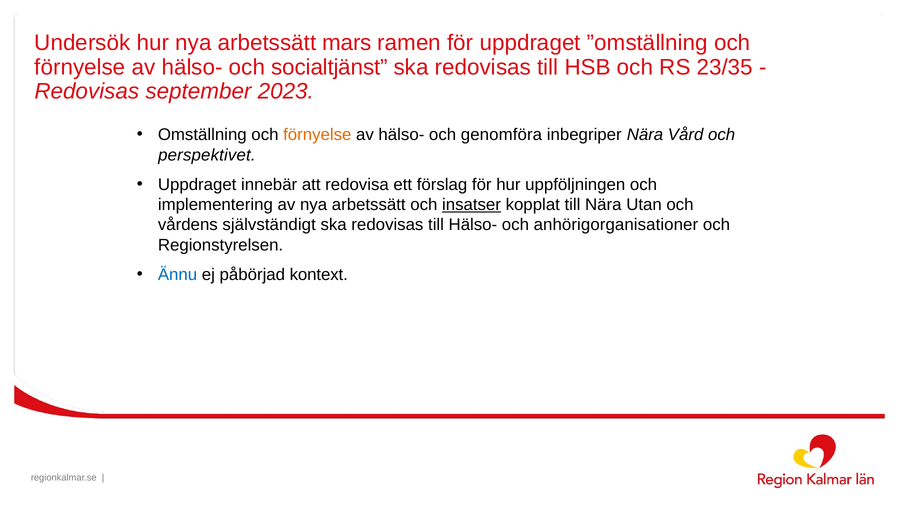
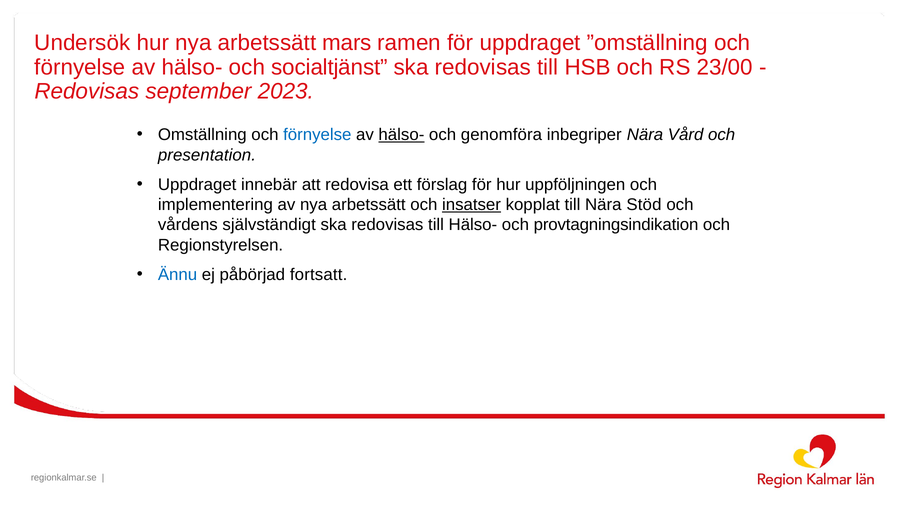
23/35: 23/35 -> 23/00 (725, 67)
förnyelse colour: orange -> blue (317, 135)
hälso- underline: none -> present (401, 135)
perspektivet: perspektivet -> presentation (207, 155)
Utan: Utan -> Stöd (644, 205)
anhörigorganisationer: anhörigorganisationer -> provtagningsindikation (616, 225)
kontext: kontext -> fortsatt (319, 275)
